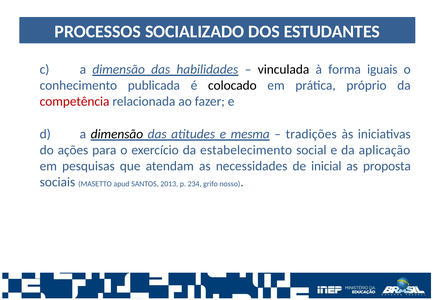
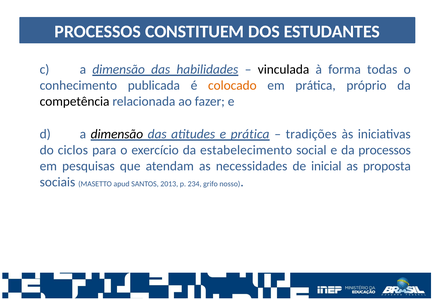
SOCIALIZADO: SOCIALIZADO -> CONSTITUEM (195, 32)
iguais: iguais -> todas (382, 69)
colocado colour: black -> orange (232, 85)
competência colour: red -> black (75, 101)
e mesma: mesma -> prática (250, 134)
ações: ações -> ciclos (73, 150)
da aplicação: aplicação -> processos (385, 150)
